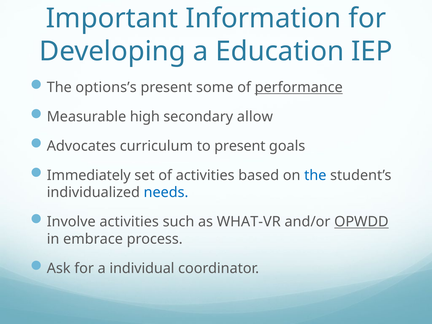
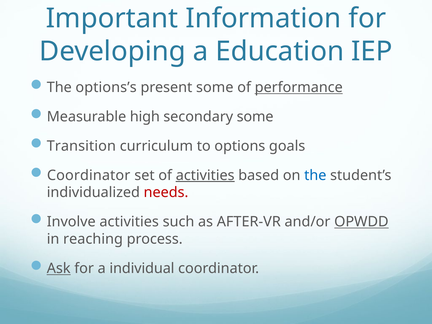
secondary allow: allow -> some (255, 117)
Advocates: Advocates -> Transition (81, 146)
to present: present -> options (240, 146)
Immediately: Immediately -> Coordinator (89, 175)
activities underline: none -> present (205, 175)
needs colour: blue -> red (166, 193)
WHAT-VR: WHAT-VR -> AFTER-VR (249, 222)
embrace: embrace -> reaching (93, 239)
Ask underline: none -> present (59, 268)
